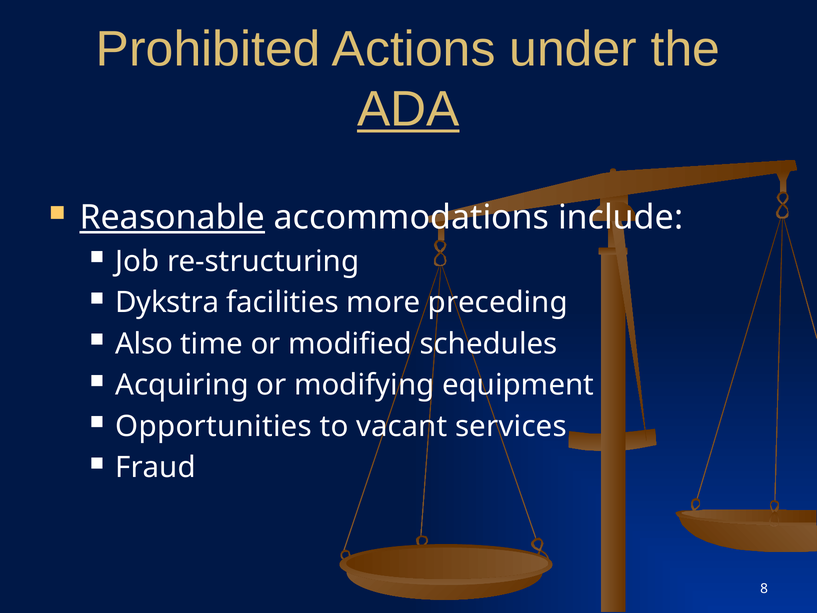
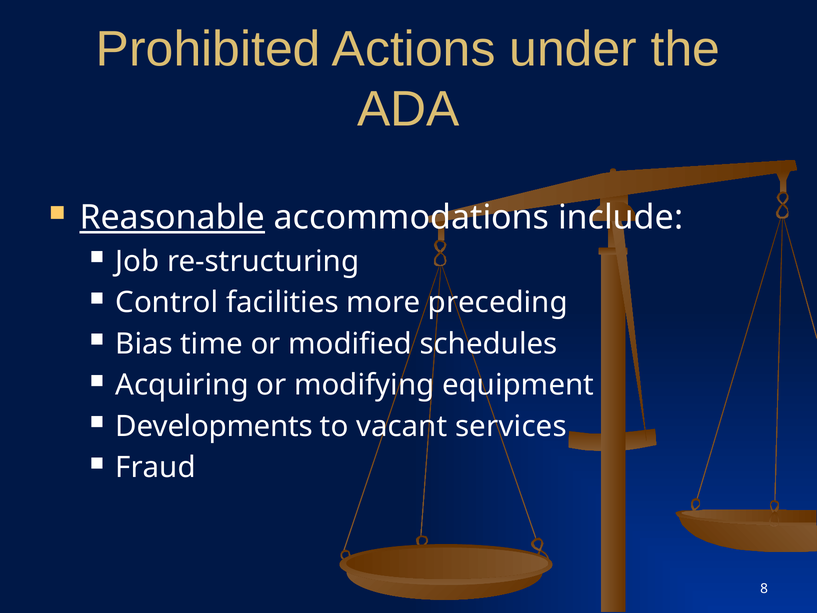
ADA underline: present -> none (408, 109)
Dykstra: Dykstra -> Control (167, 302)
Also: Also -> Bias (144, 344)
Opportunities: Opportunities -> Developments (214, 426)
